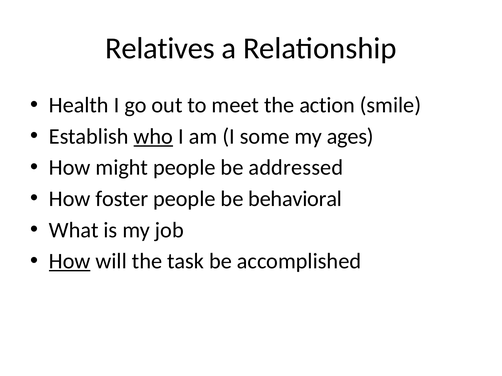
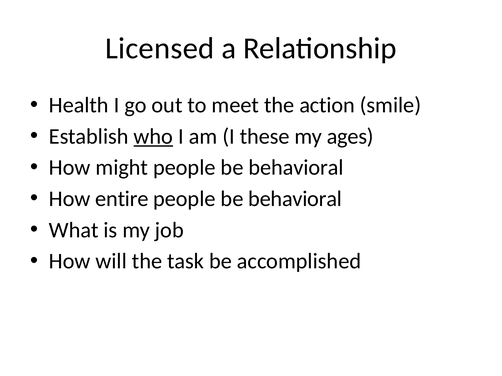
Relatives: Relatives -> Licensed (160, 49)
some: some -> these (265, 137)
might people be addressed: addressed -> behavioral (296, 168)
foster: foster -> entire (122, 199)
How underline: present -> none (70, 262)
